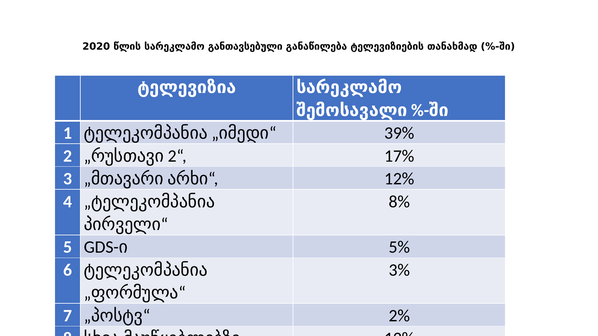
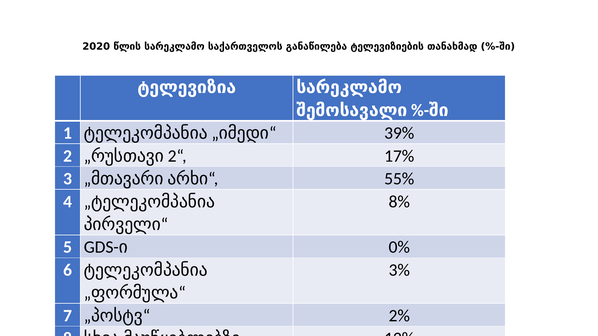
განთავსებული: განთავსებული -> საქართველოს (245, 47)
12%: 12% -> 55% (399, 179)
5%: 5% -> 0% (399, 248)
